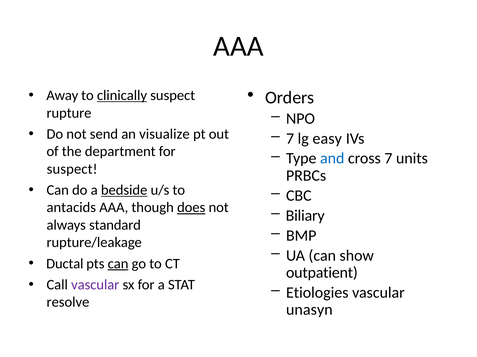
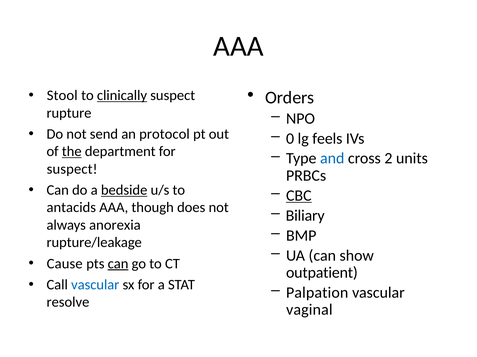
Away: Away -> Stool (62, 96)
visualize: visualize -> protocol (164, 134)
7: 7 -> 0 (290, 139)
easy: easy -> feels (327, 139)
the underline: none -> present (72, 152)
cross 7: 7 -> 2 (388, 159)
CBC underline: none -> present (299, 196)
does underline: present -> none (191, 208)
standard: standard -> anorexia (115, 225)
Ductal: Ductal -> Cause (65, 264)
vascular colour: purple -> blue (95, 285)
Etiologies: Etiologies -> Palpation (317, 293)
unasyn: unasyn -> vaginal (309, 310)
